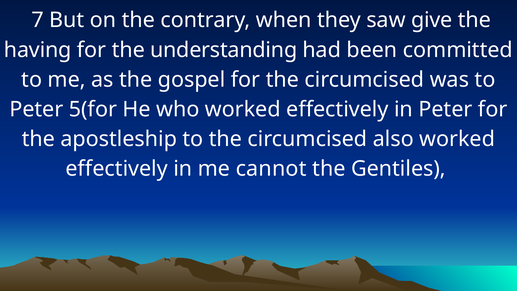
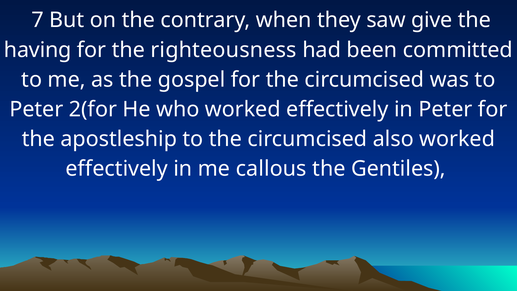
understanding: understanding -> righteousness (224, 50)
5(for: 5(for -> 2(for (93, 109)
cannot: cannot -> callous (271, 169)
